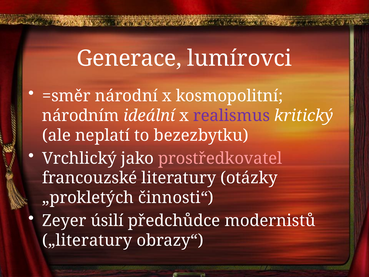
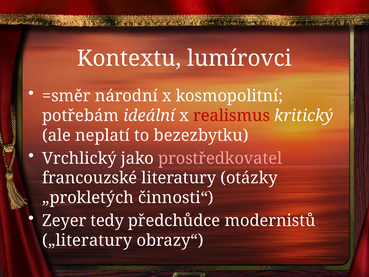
Generace: Generace -> Kontextu (129, 58)
národním: národním -> potřebám (81, 116)
realismus colour: purple -> red (232, 116)
úsilí: úsilí -> tedy (107, 221)
